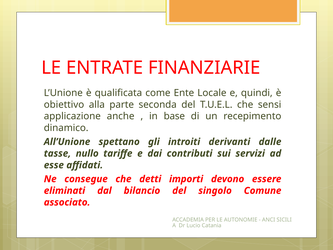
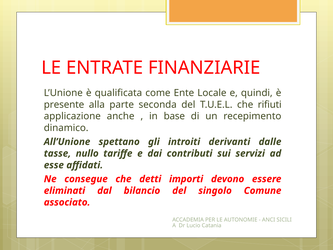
obiettivo: obiettivo -> presente (64, 104)
sensi: sensi -> rifiuti (270, 104)
